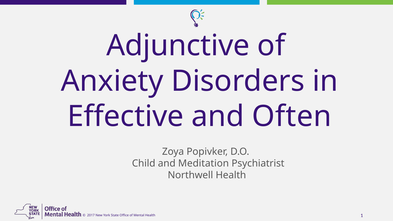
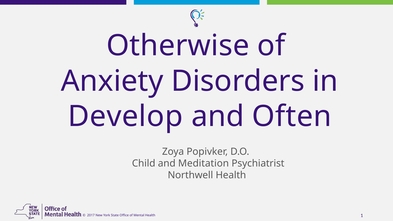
Adjunctive: Adjunctive -> Otherwise (178, 46)
Effective: Effective -> Develop (125, 116)
